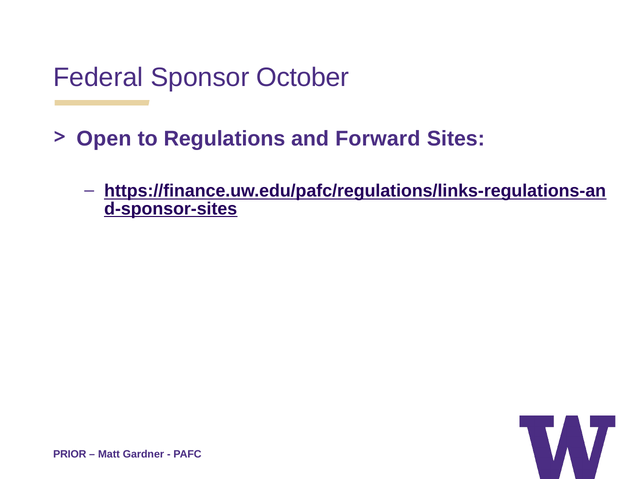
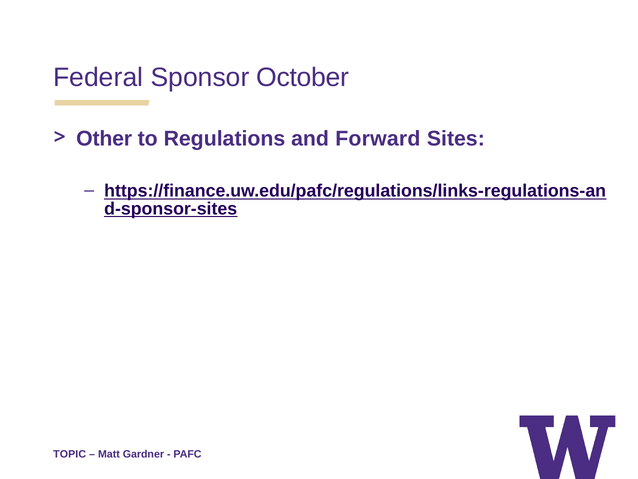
Open: Open -> Other (104, 139)
PRIOR: PRIOR -> TOPIC (70, 454)
